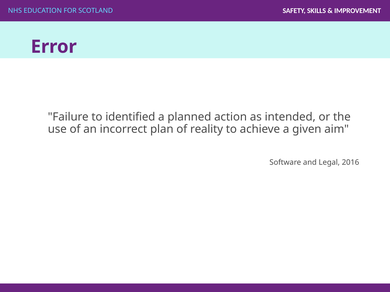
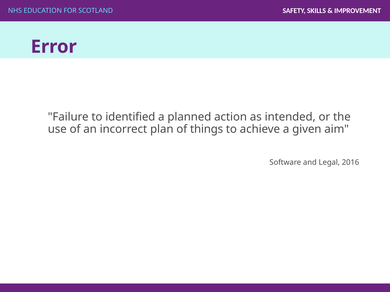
reality: reality -> things (207, 129)
